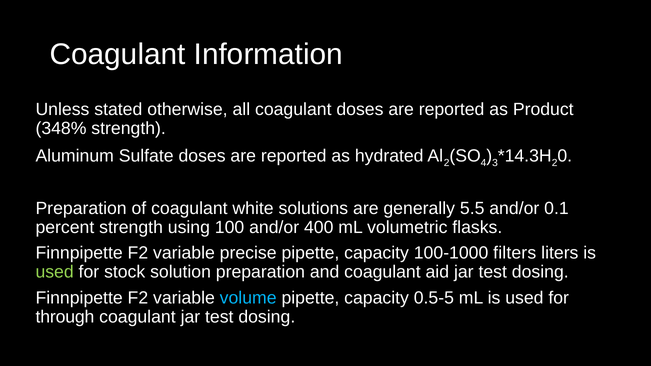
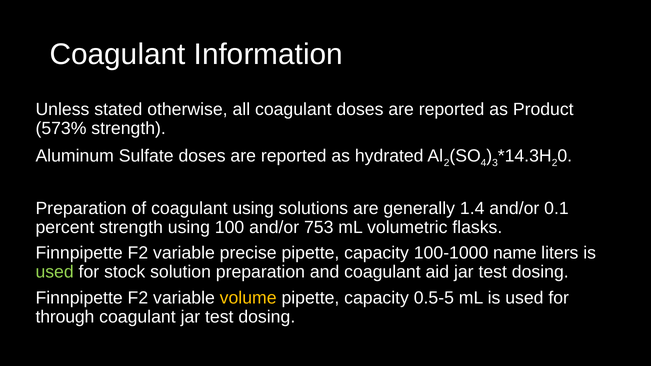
348%: 348% -> 573% (61, 128)
coagulant white: white -> using (253, 208)
5.5: 5.5 -> 1.4 (472, 208)
400: 400 -> 753 (319, 227)
filters: filters -> name (515, 253)
volume colour: light blue -> yellow (248, 298)
